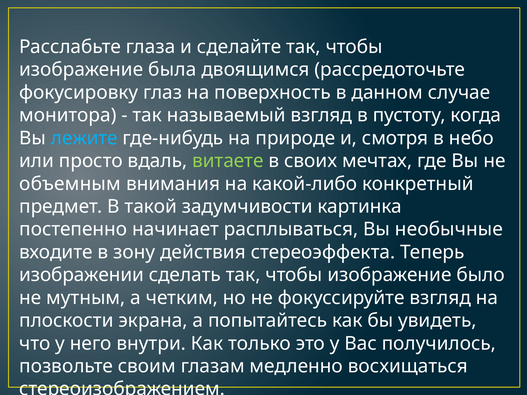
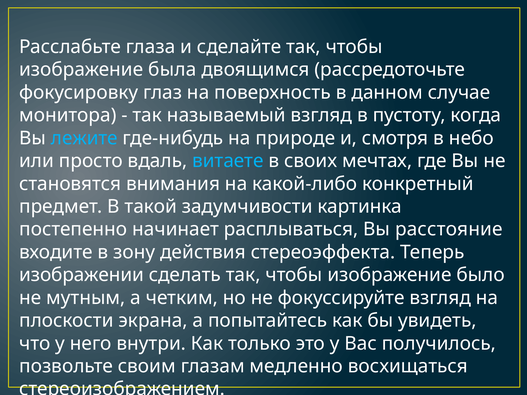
витаете colour: light green -> light blue (228, 161)
объемным: объемным -> становятся (70, 184)
необычные: необычные -> расстояние (449, 230)
